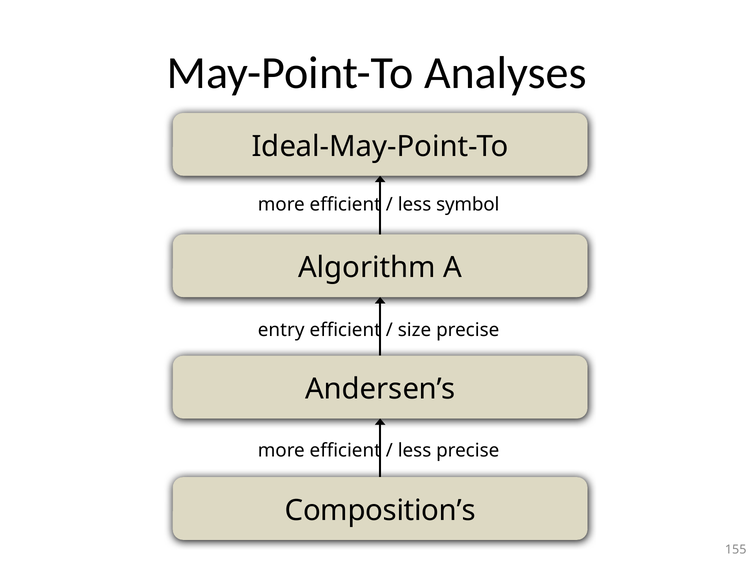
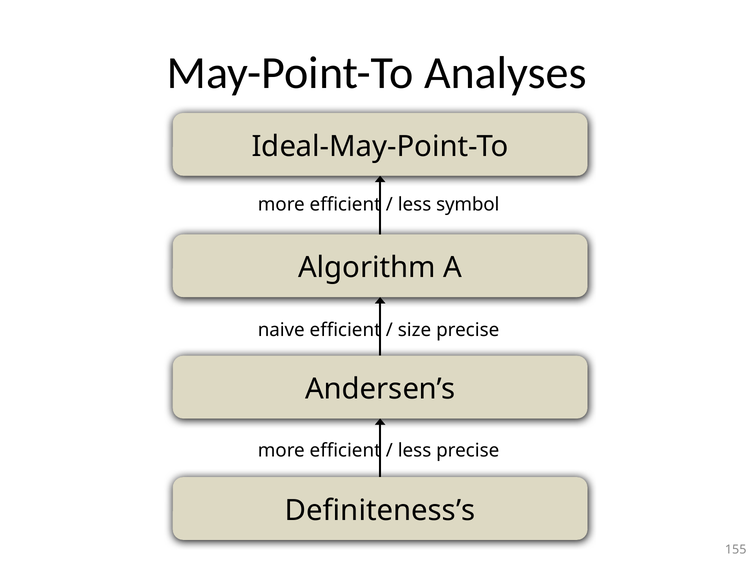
entry: entry -> naive (281, 330)
Composition’s: Composition’s -> Definiteness’s (380, 511)
